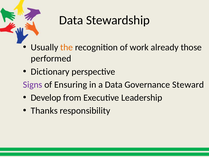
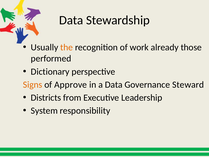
Signs colour: purple -> orange (33, 84)
Ensuring: Ensuring -> Approve (71, 84)
Develop: Develop -> Districts (46, 98)
Thanks: Thanks -> System (44, 111)
